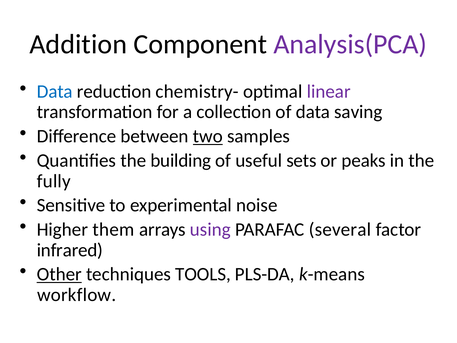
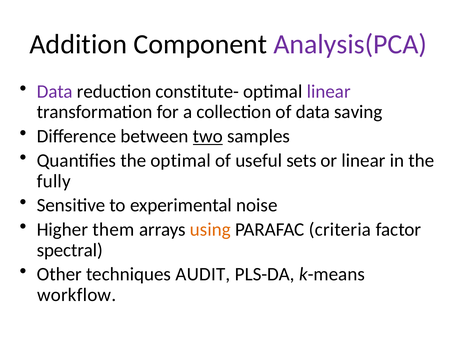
Data colour: blue -> purple (55, 91)
chemistry-: chemistry- -> constitute- (197, 91)
the building: building -> optimal (181, 160)
or peaks: peaks -> linear (364, 160)
using colour: purple -> orange (210, 229)
several: several -> criteria (340, 229)
infrared: infrared -> spectral (70, 250)
Other underline: present -> none (59, 274)
TOOLS: TOOLS -> AUDIT (203, 274)
